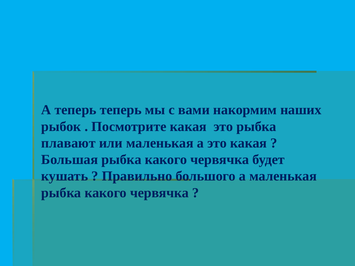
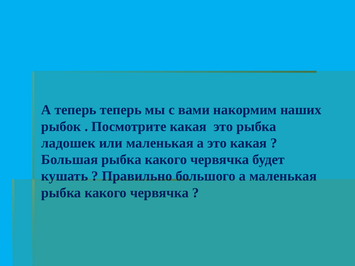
плавают: плавают -> ладошек (68, 143)
